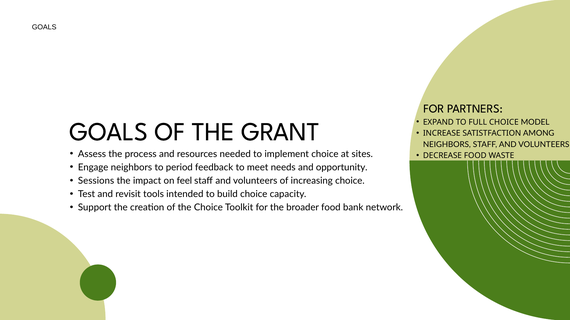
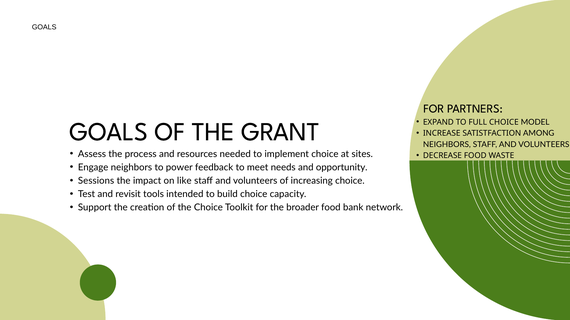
period: period -> power (179, 168)
feel: feel -> like (184, 181)
